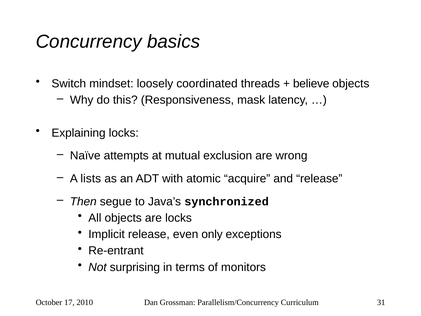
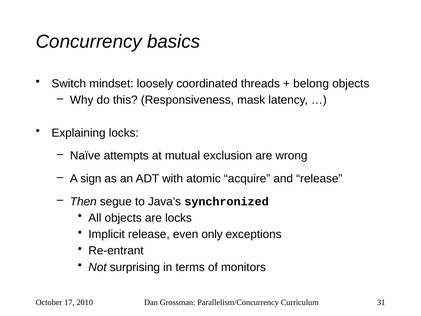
believe: believe -> belong (311, 84)
lists: lists -> sign (91, 179)
